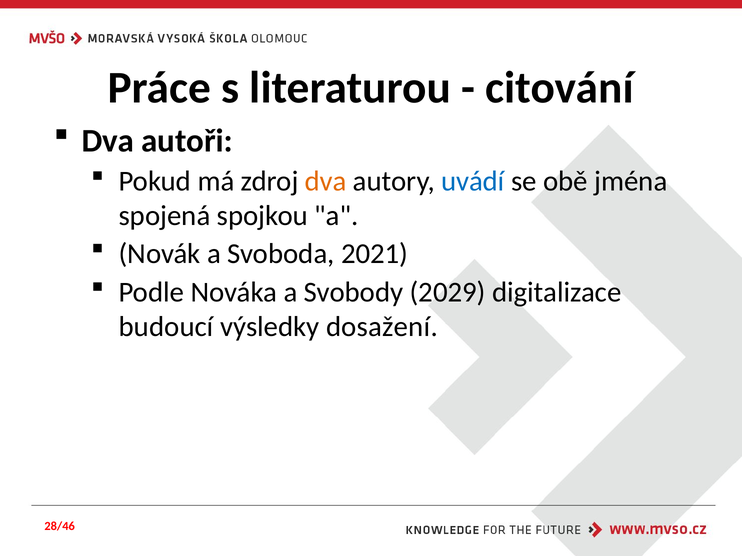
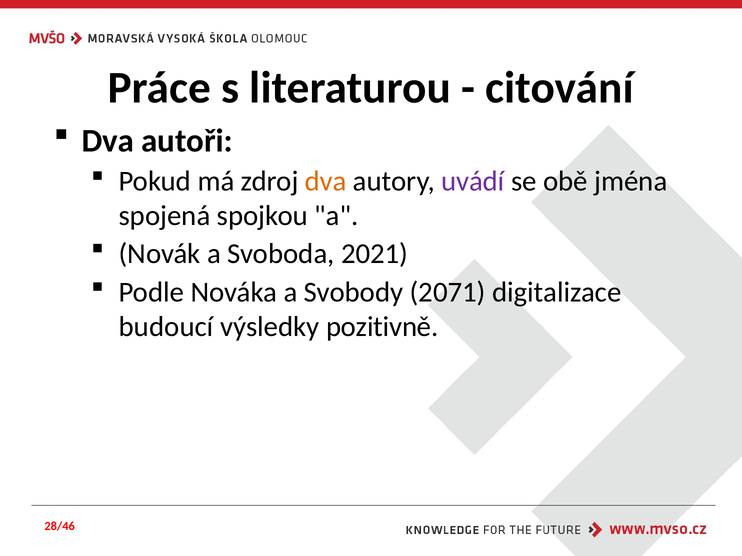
uvádí colour: blue -> purple (473, 181)
2029: 2029 -> 2071 (448, 292)
dosažení: dosažení -> pozitivně (382, 327)
